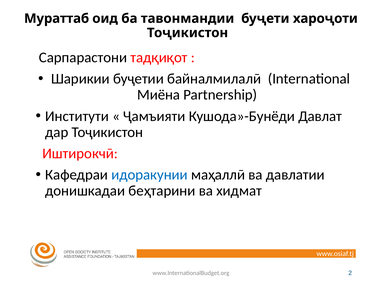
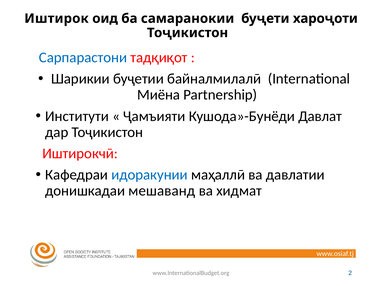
Мураттаб: Мураттаб -> Иштирок (56, 19)
тавонмандии: тавонмандии -> самаранокии (188, 19)
Сарпарастони colour: black -> blue (83, 58)
беҳтарини: беҳтарини -> мешаванд (162, 191)
